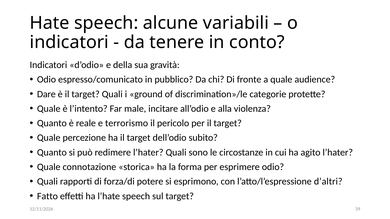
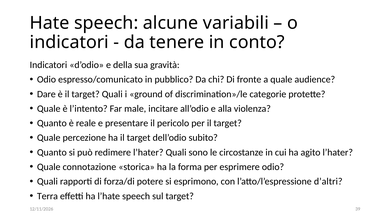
terrorismo: terrorismo -> presentare (127, 123)
Fatto: Fatto -> Terra (47, 196)
